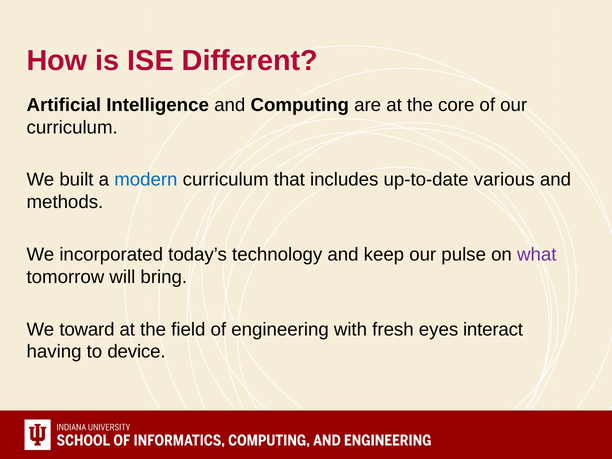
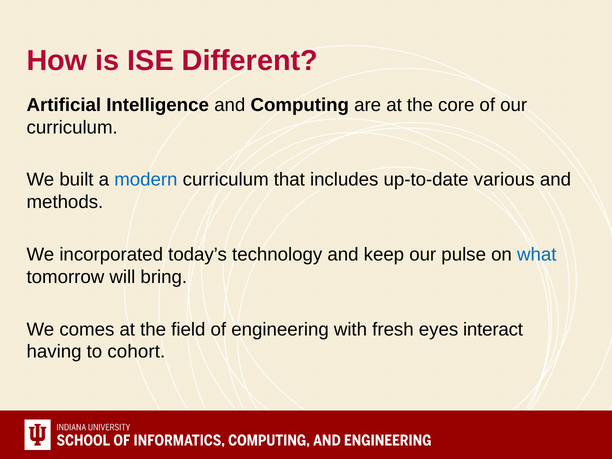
what colour: purple -> blue (537, 255)
toward: toward -> comes (87, 329)
device: device -> cohort (136, 352)
